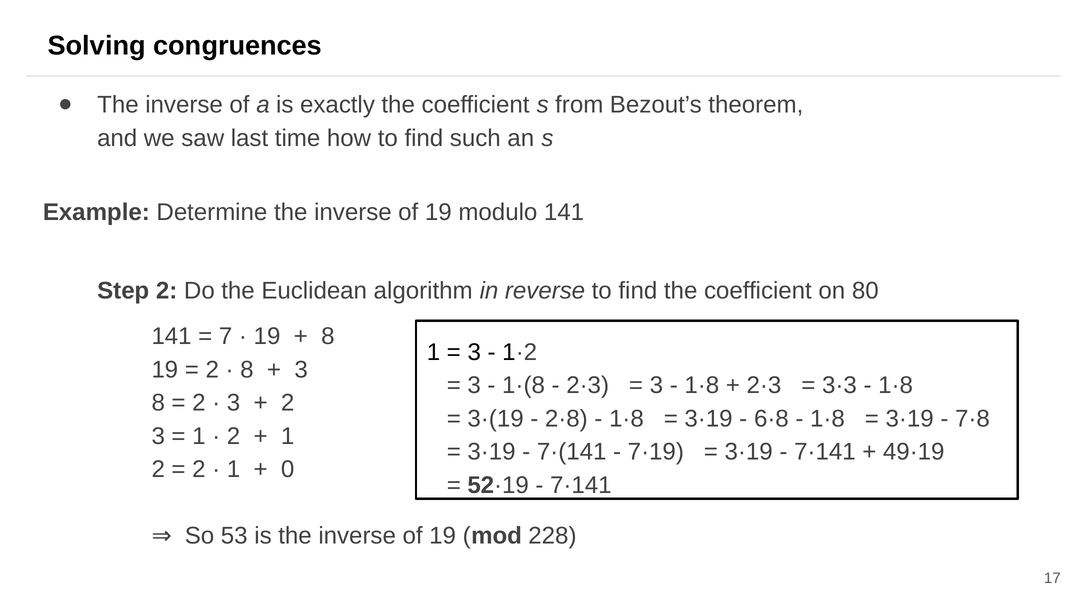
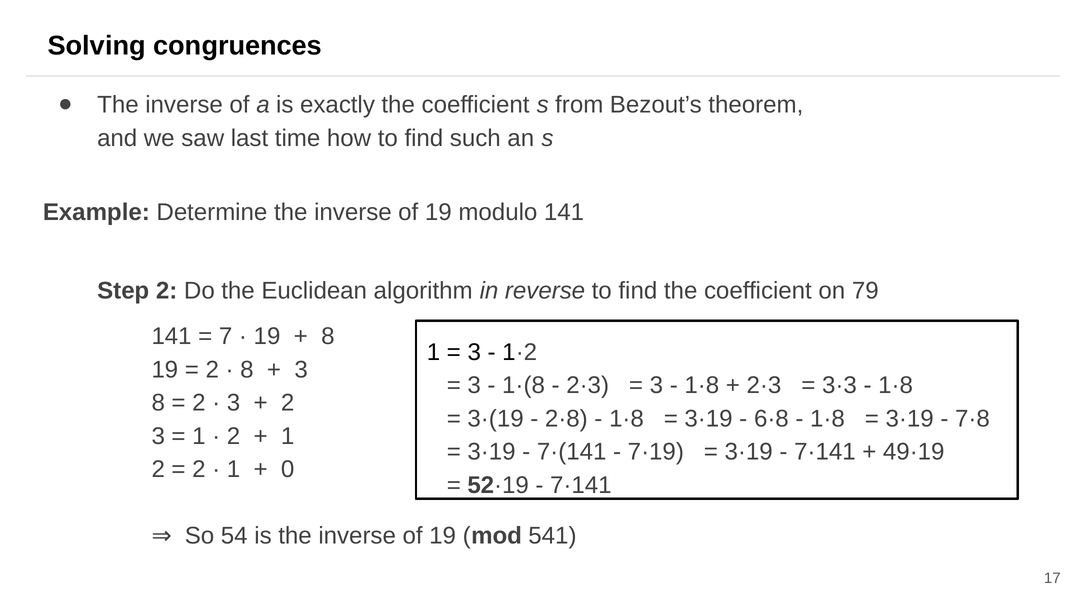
80: 80 -> 79 (865, 291)
53: 53 -> 54 (234, 536)
228: 228 -> 541 (552, 536)
